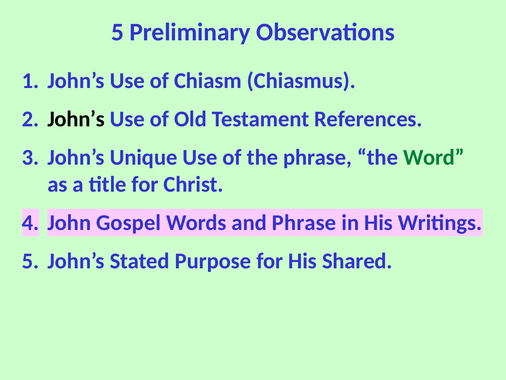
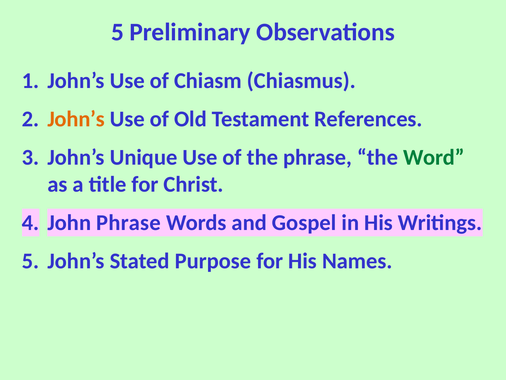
John’s colour: black -> orange (76, 119)
John Gospel: Gospel -> Phrase (129, 222)
and Phrase: Phrase -> Gospel (304, 222)
Shared: Shared -> Names (357, 261)
